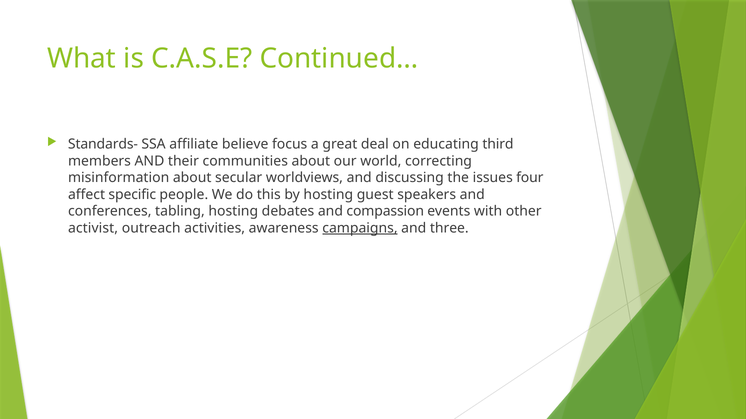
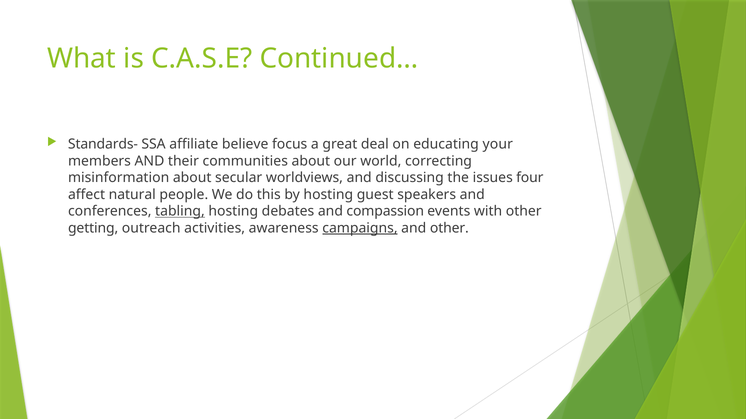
third: third -> your (498, 144)
specific: specific -> natural (132, 195)
tabling underline: none -> present (180, 212)
activist: activist -> getting (93, 228)
and three: three -> other (449, 228)
